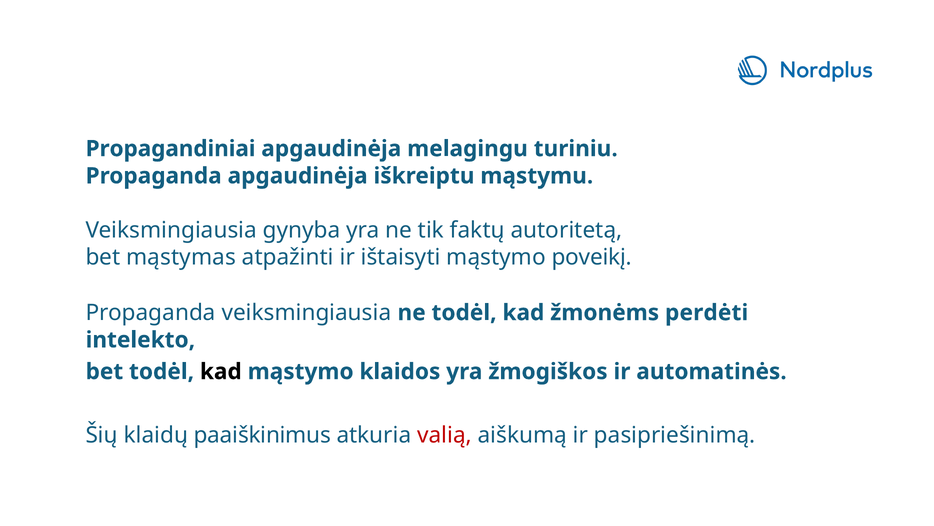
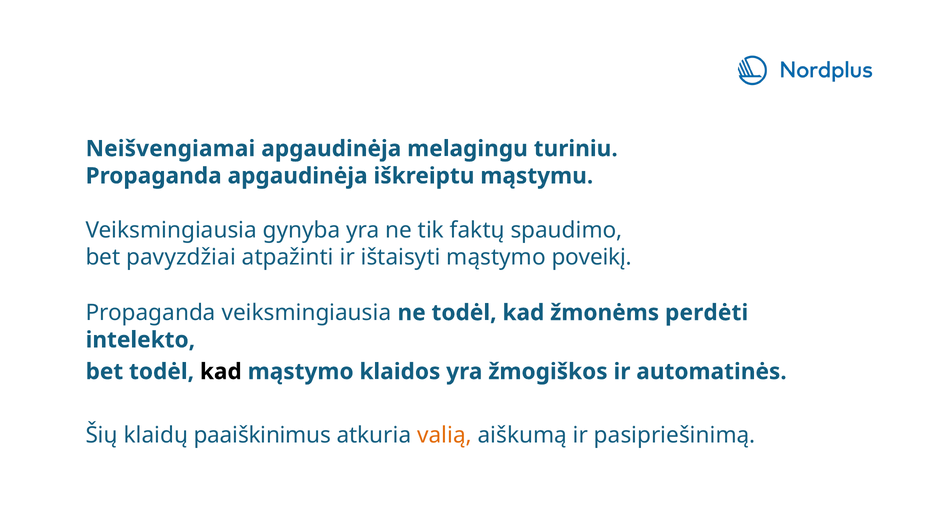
Propagandiniai: Propagandiniai -> Neišvengiamai (170, 149)
autoritetą: autoritetą -> spaudimo (566, 230)
mąstymas: mąstymas -> pavyzdžiai (181, 257)
valią colour: red -> orange (444, 435)
